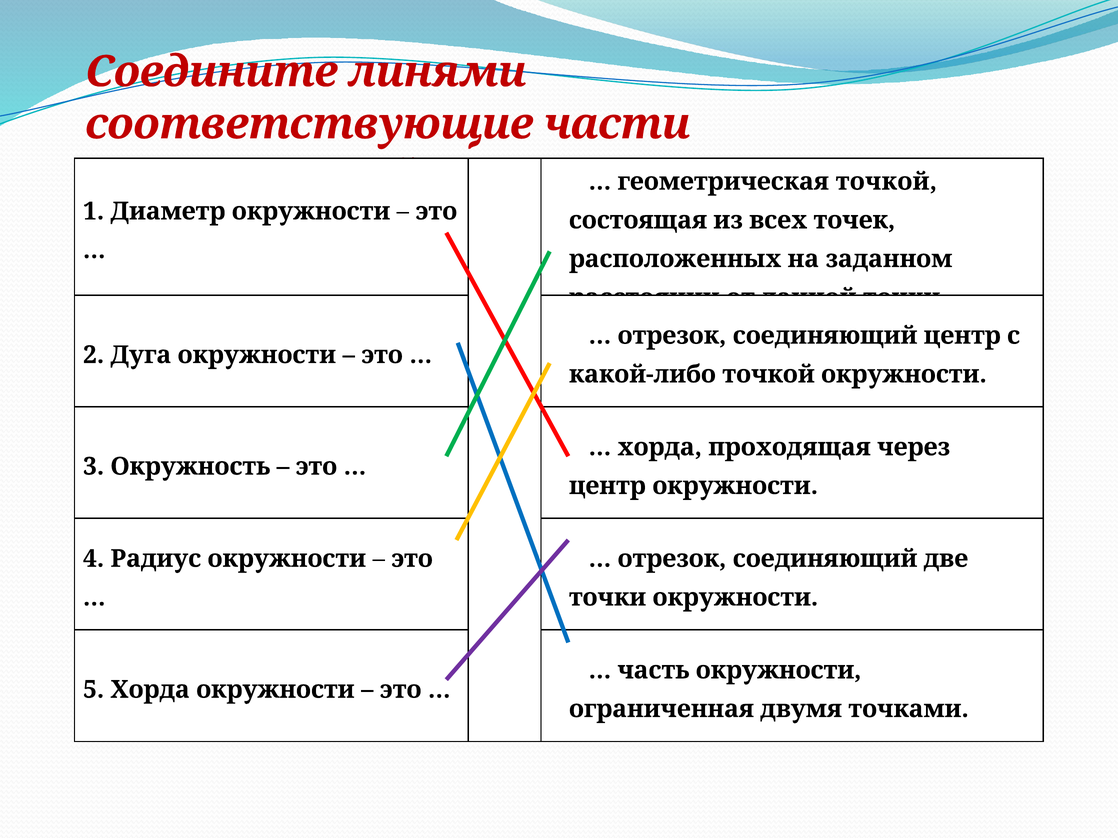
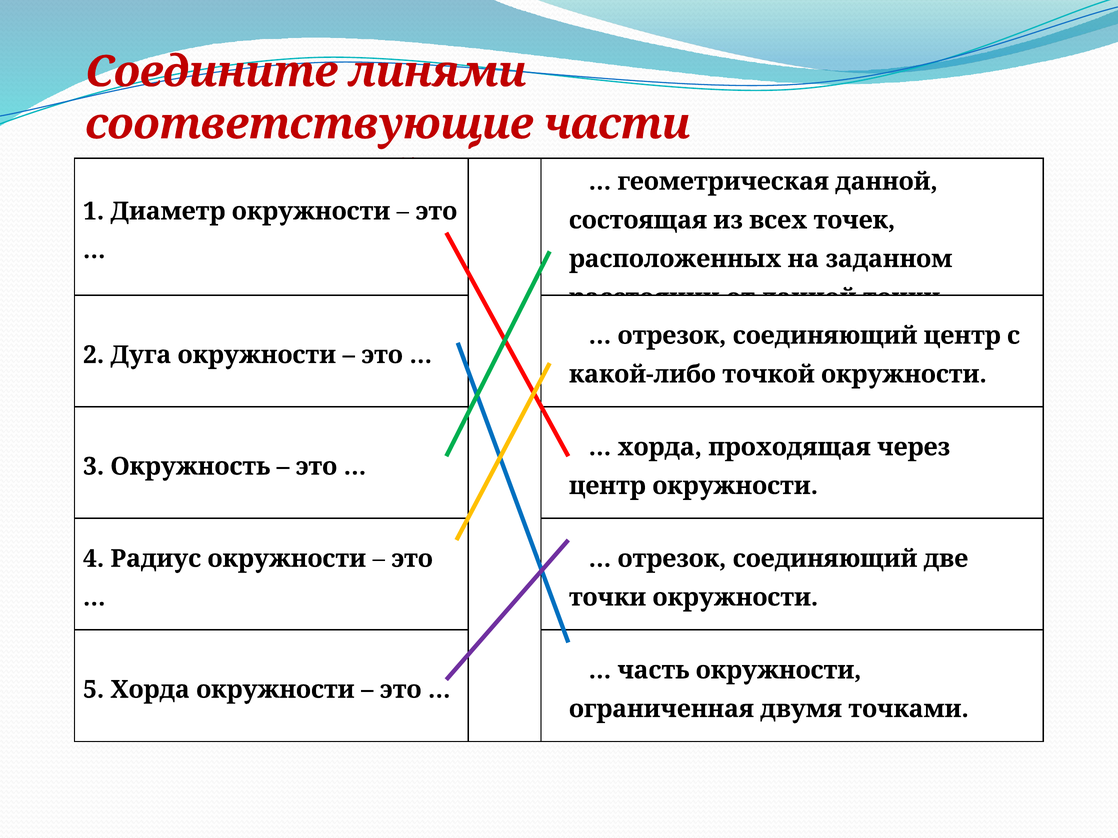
геометрическая точкой: точкой -> данной (887, 182)
